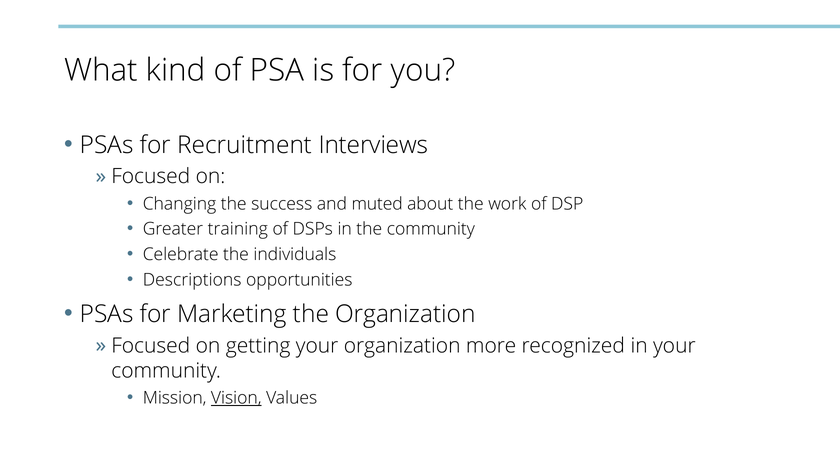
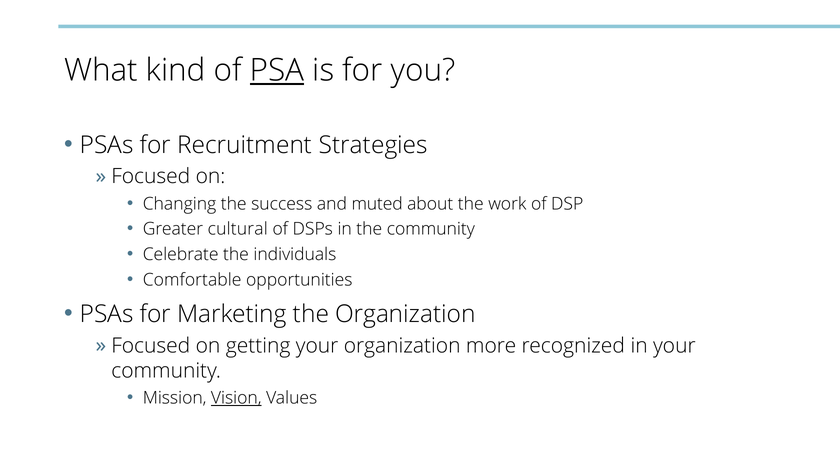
PSA underline: none -> present (277, 71)
Interviews: Interviews -> Strategies (373, 145)
training: training -> cultural (238, 229)
Descriptions: Descriptions -> Comfortable (192, 280)
